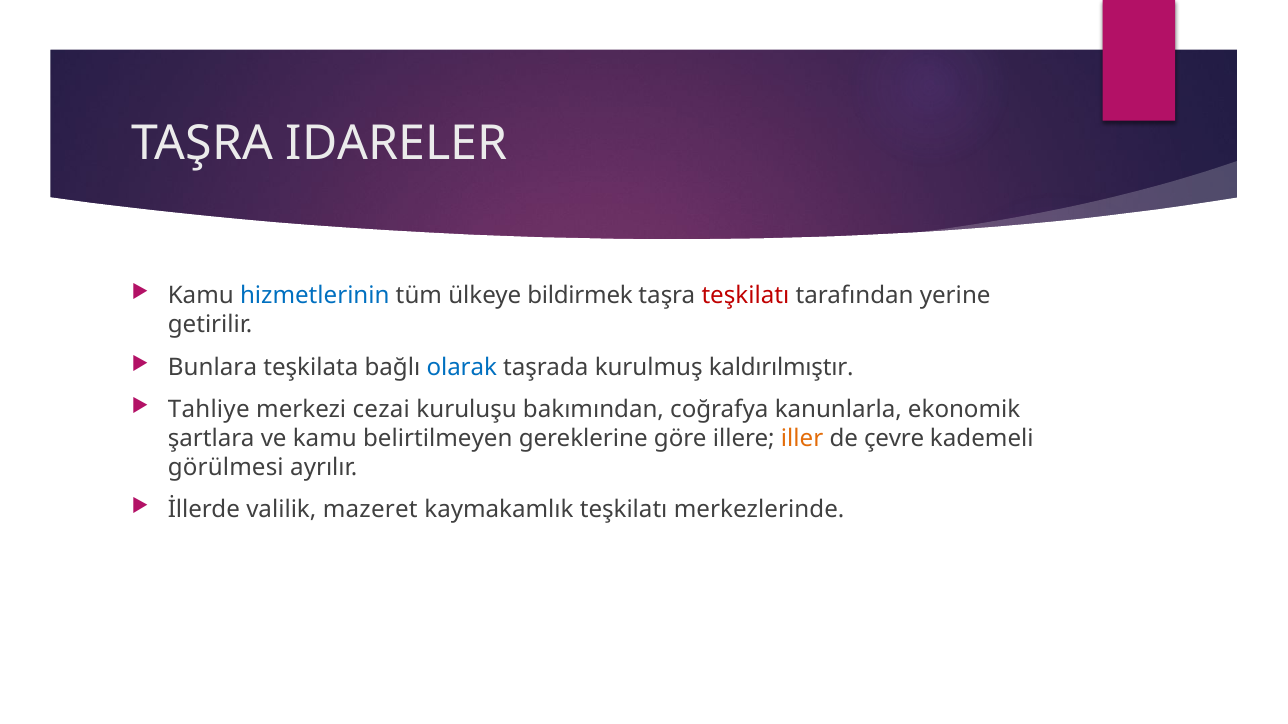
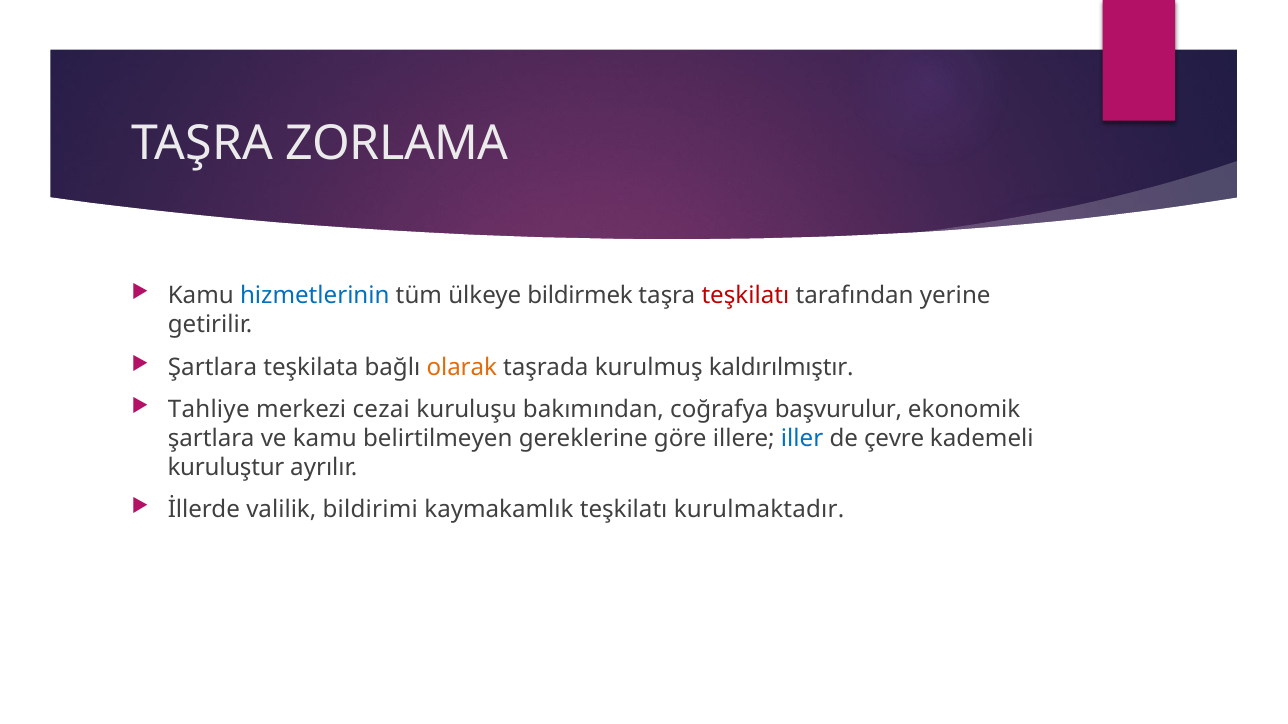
IDARELER: IDARELER -> ZORLAMA (397, 144)
Bunlara: Bunlara -> Şartlara (212, 367)
olarak colour: blue -> orange (462, 367)
kanunlarla: kanunlarla -> başvurulur (838, 410)
iller colour: orange -> blue (802, 439)
görülmesi: görülmesi -> kuruluştur (226, 468)
mazeret: mazeret -> bildirimi (370, 510)
merkezlerinde: merkezlerinde -> kurulmaktadır (759, 510)
